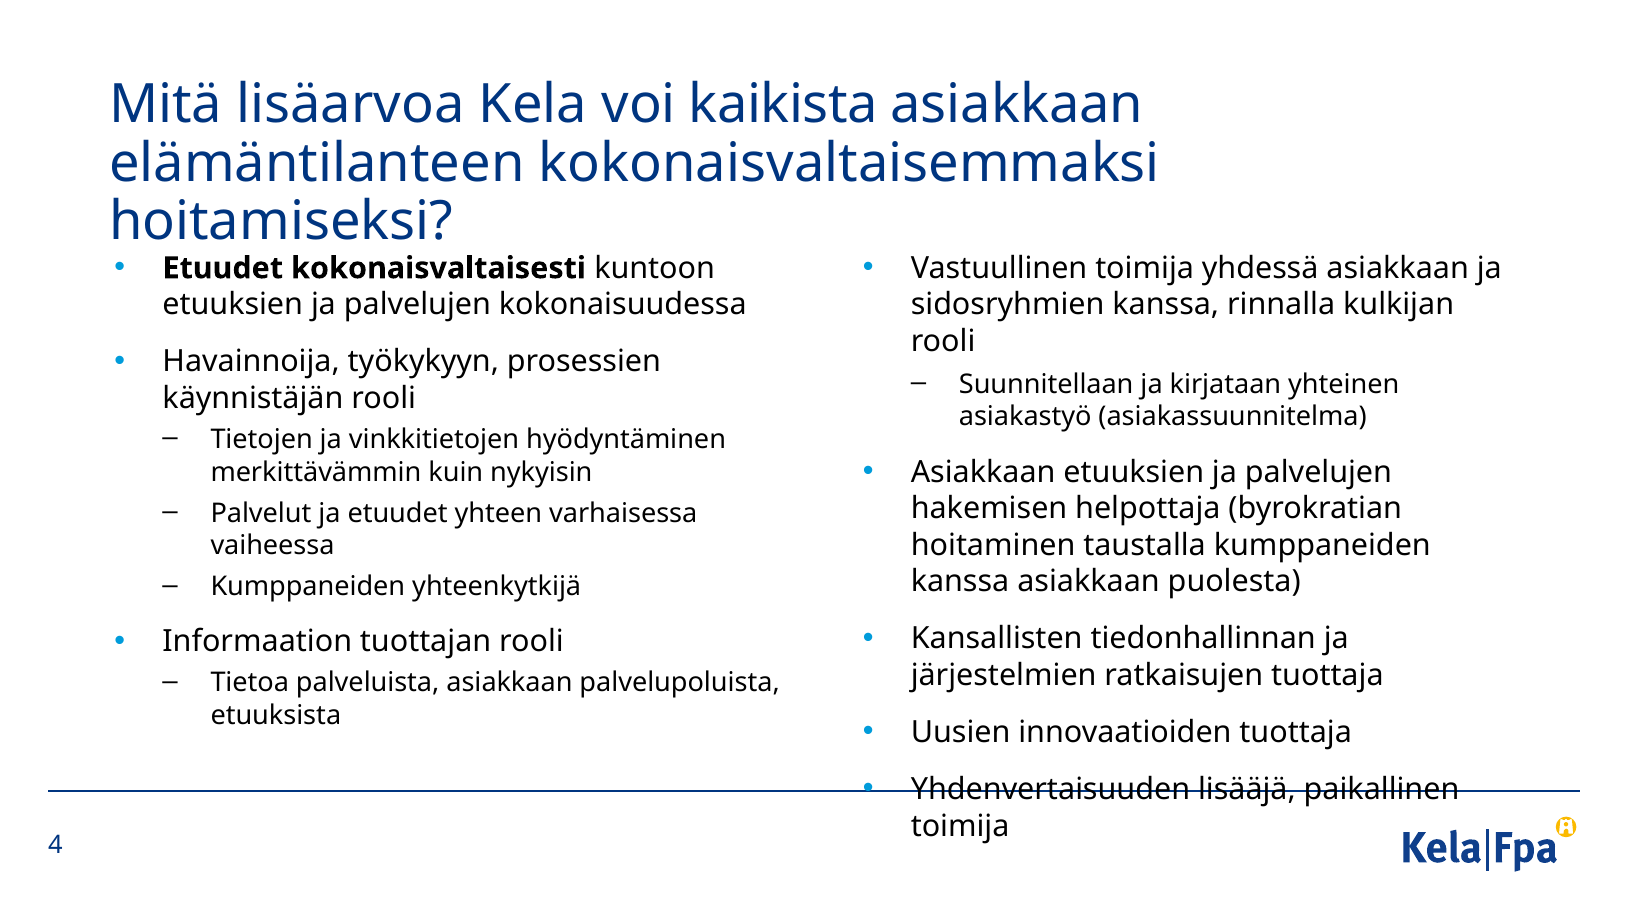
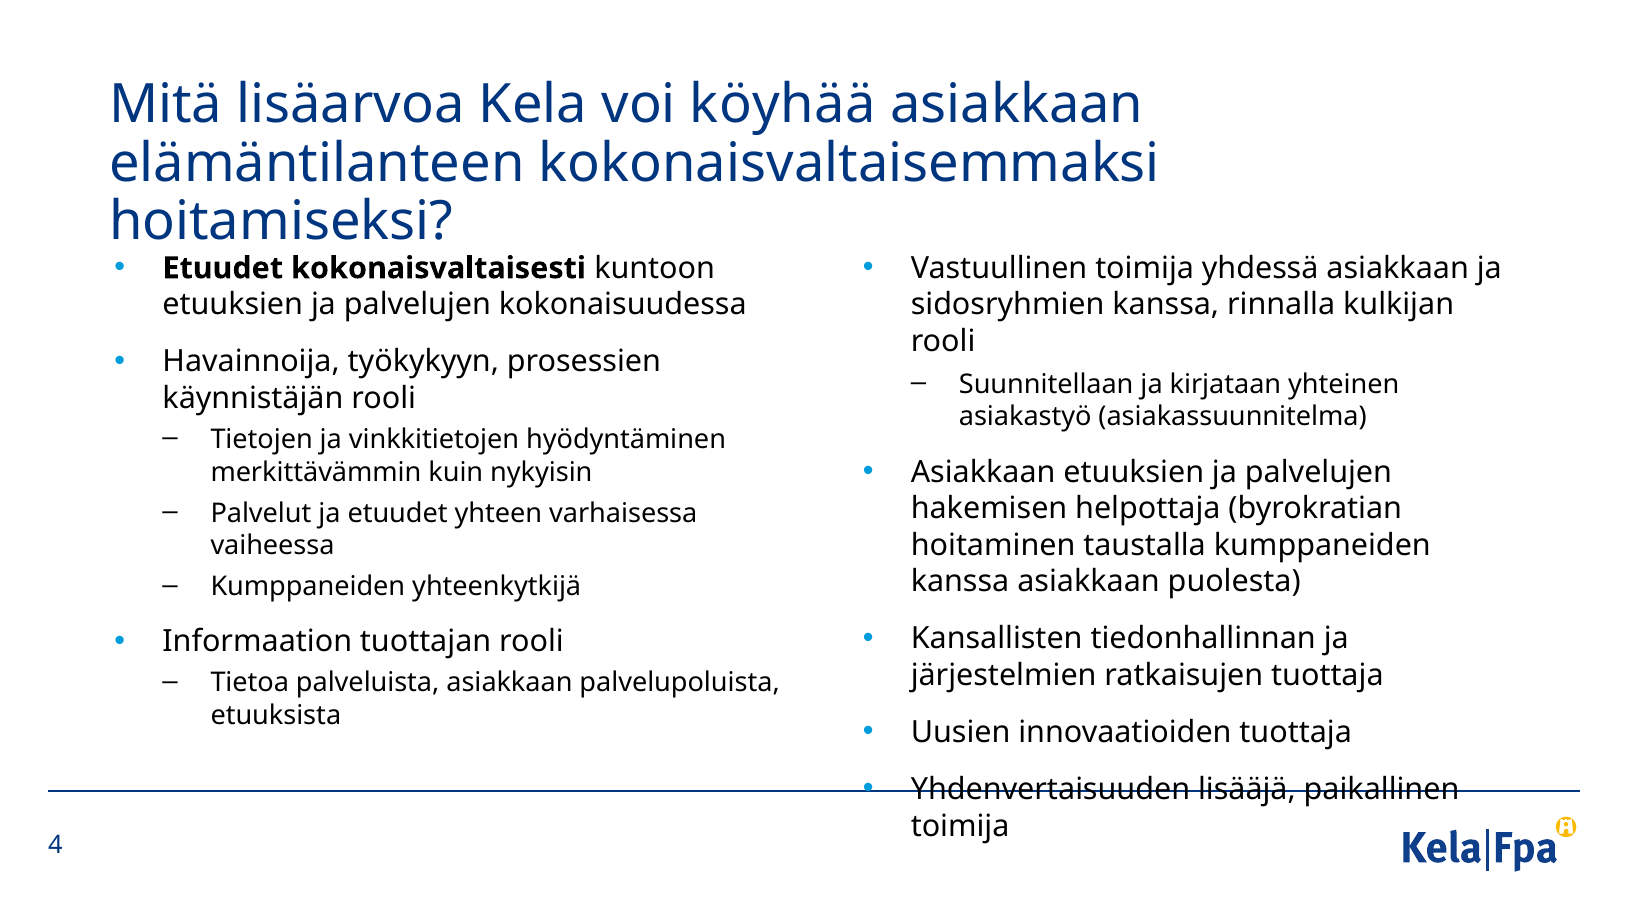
kaikista: kaikista -> köyhää (783, 104)
